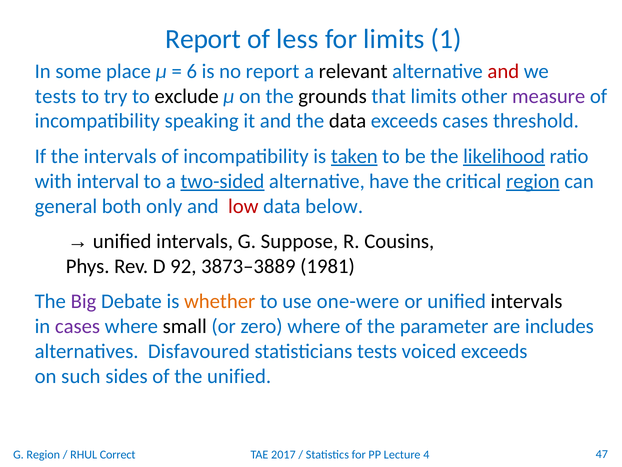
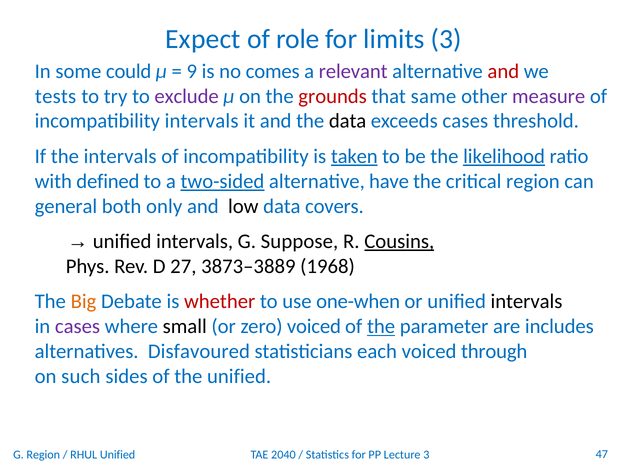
Report: Report -> Expect (203, 39)
less: less -> role (298, 39)
limits 1: 1 -> 3 (446, 39)
place: place -> could (129, 71)
6: 6 -> 9 (192, 71)
no report: report -> comes (273, 71)
relevant colour: black -> purple (353, 71)
exclude colour: black -> purple (187, 96)
grounds colour: black -> red (333, 96)
that limits: limits -> same (433, 96)
incompatibility speaking: speaking -> intervals (202, 121)
interval: interval -> defined (108, 181)
region underline: present -> none (533, 181)
low colour: red -> black (243, 206)
below: below -> covers (334, 206)
Cousins underline: none -> present (399, 241)
92: 92 -> 27 (183, 266)
1981: 1981 -> 1968 (328, 266)
Big colour: purple -> orange (84, 301)
whether colour: orange -> red (220, 301)
one-were: one-were -> one-when (358, 301)
zero where: where -> voiced (314, 326)
the underline: none -> present (381, 326)
statisticians tests: tests -> each (377, 351)
voiced exceeds: exceeds -> through (494, 351)
RHUL Correct: Correct -> Unified (118, 454)
2017: 2017 -> 2040 (283, 454)
Lecture 4: 4 -> 3 (426, 454)
